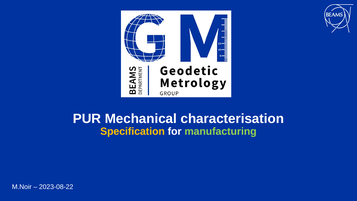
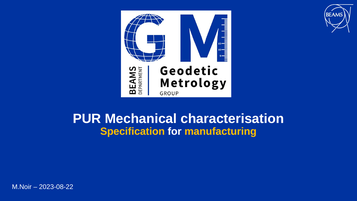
manufacturing colour: light green -> yellow (221, 131)
